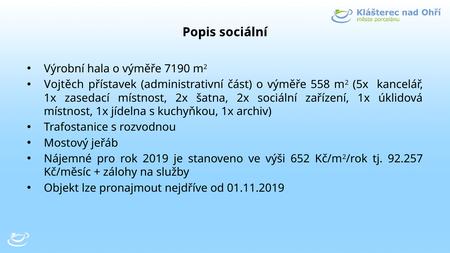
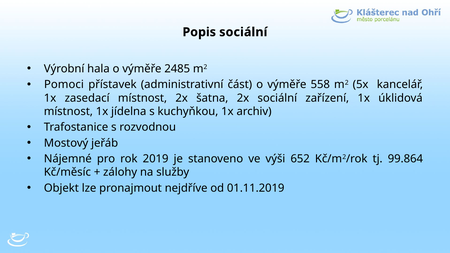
7190: 7190 -> 2485 (177, 69)
Vojtěch: Vojtěch -> Pomoci (64, 85)
92.257: 92.257 -> 99.864 (405, 159)
